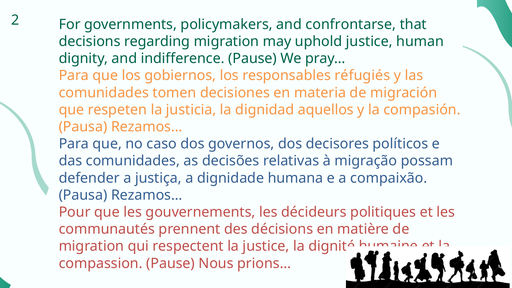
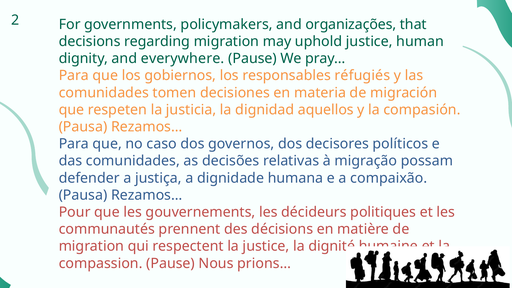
confrontarse: confrontarse -> organizações (351, 24)
indifference: indifference -> everywhere (183, 59)
